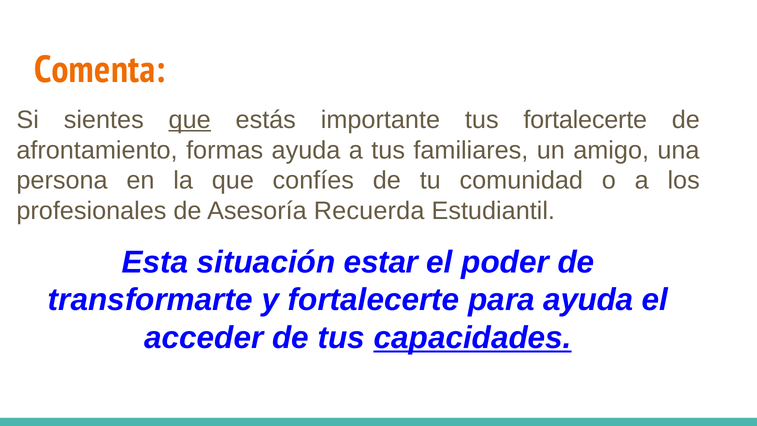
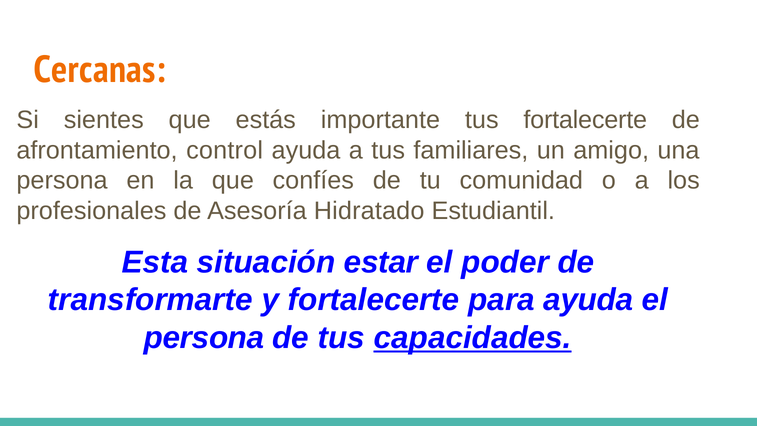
Comenta: Comenta -> Cercanas (100, 70)
que underline: present -> none (190, 120)
formas: formas -> control (225, 150)
Recuerda: Recuerda -> Hidratado (369, 211)
acceder: acceder -> persona (204, 338)
